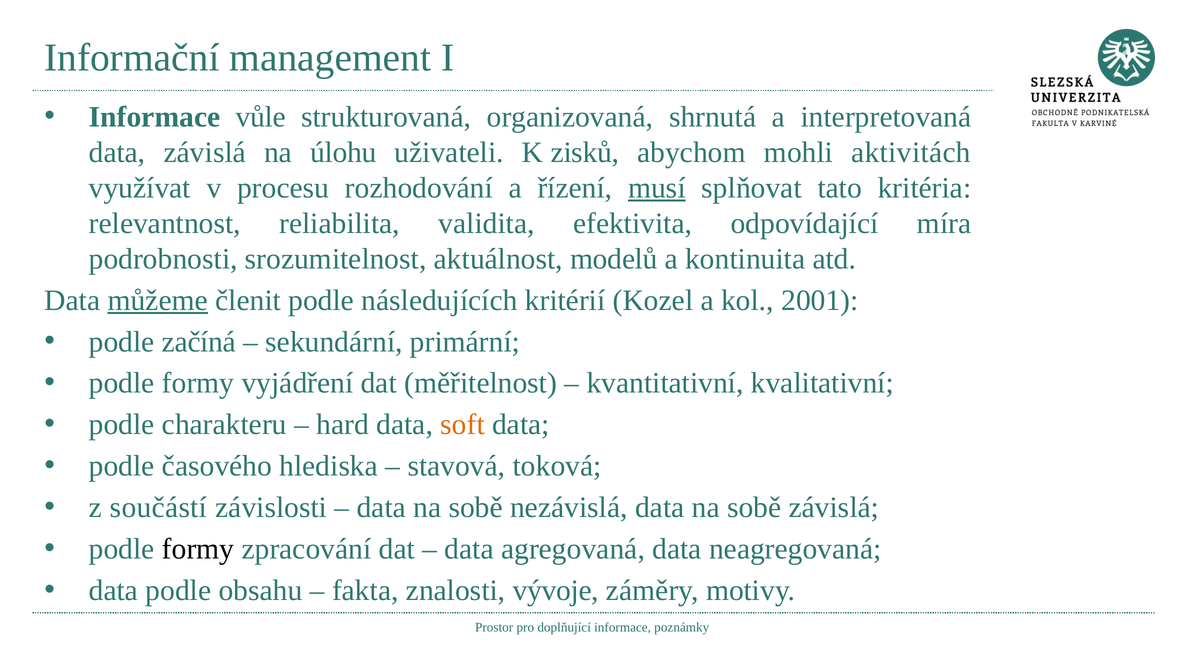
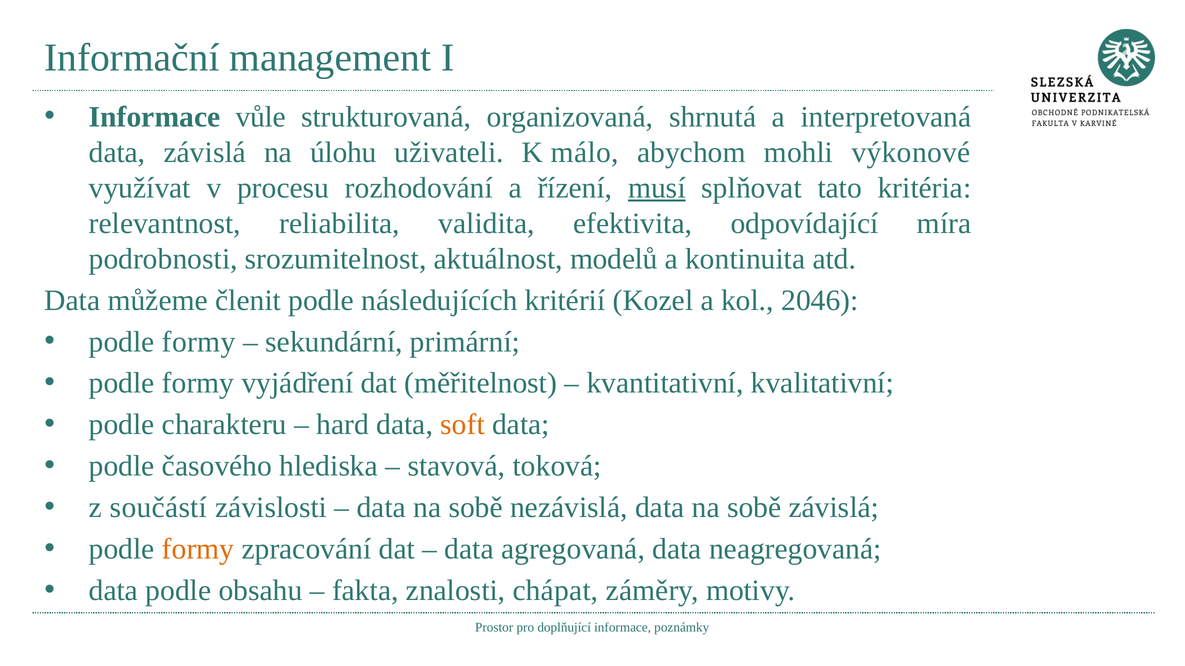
zisků: zisků -> málo (585, 152)
aktivitách: aktivitách -> výkonové (911, 152)
můžeme underline: present -> none (158, 301)
2001: 2001 -> 2046 (820, 301)
začíná: začíná -> formy (199, 342)
formy colour: black -> orange (198, 549)
vývoje: vývoje -> chápat (556, 591)
